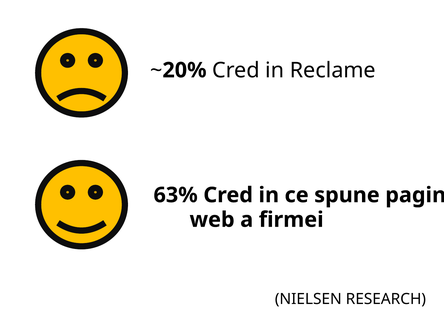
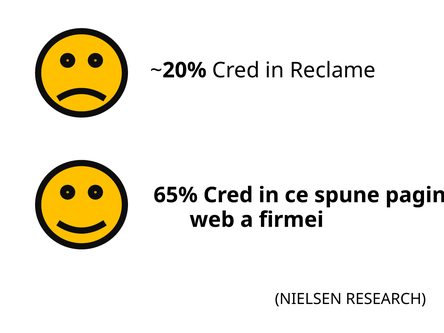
63%: 63% -> 65% (176, 195)
